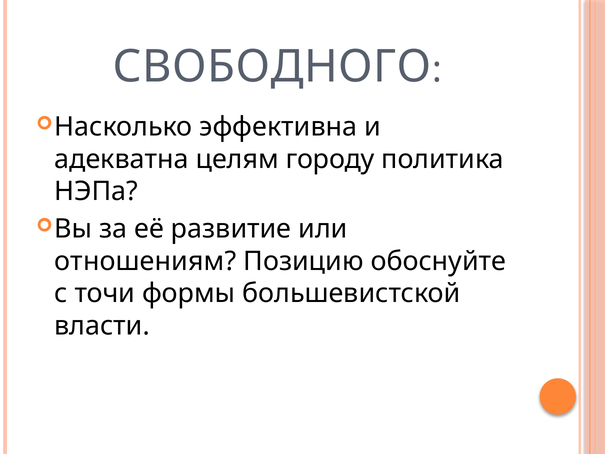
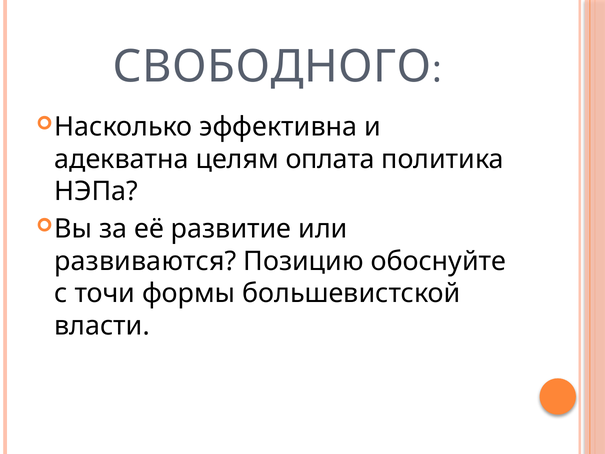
городу: городу -> оплата (330, 159)
отношениям: отношениям -> развиваются (145, 261)
